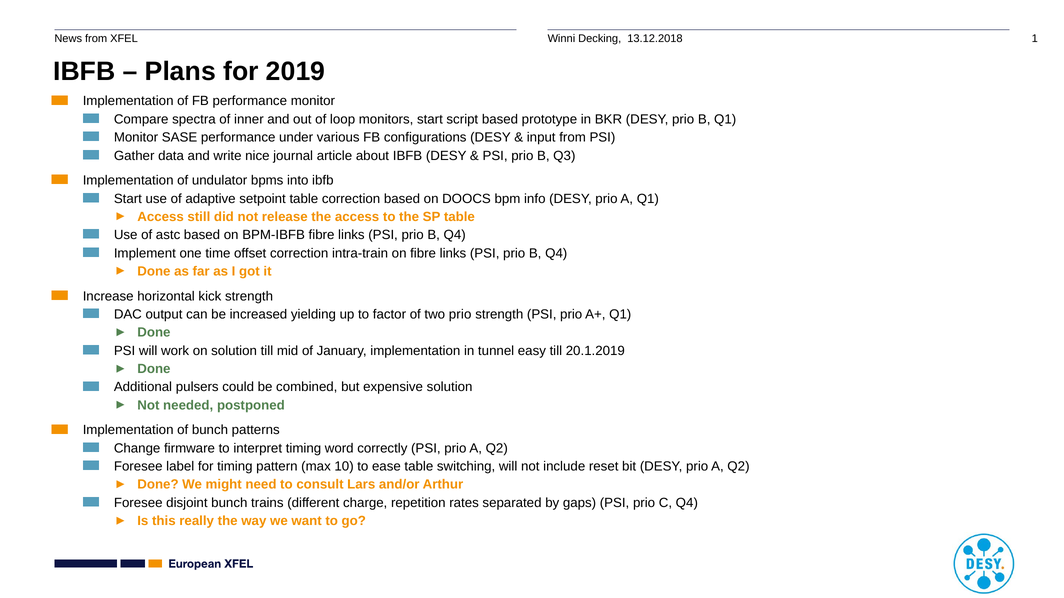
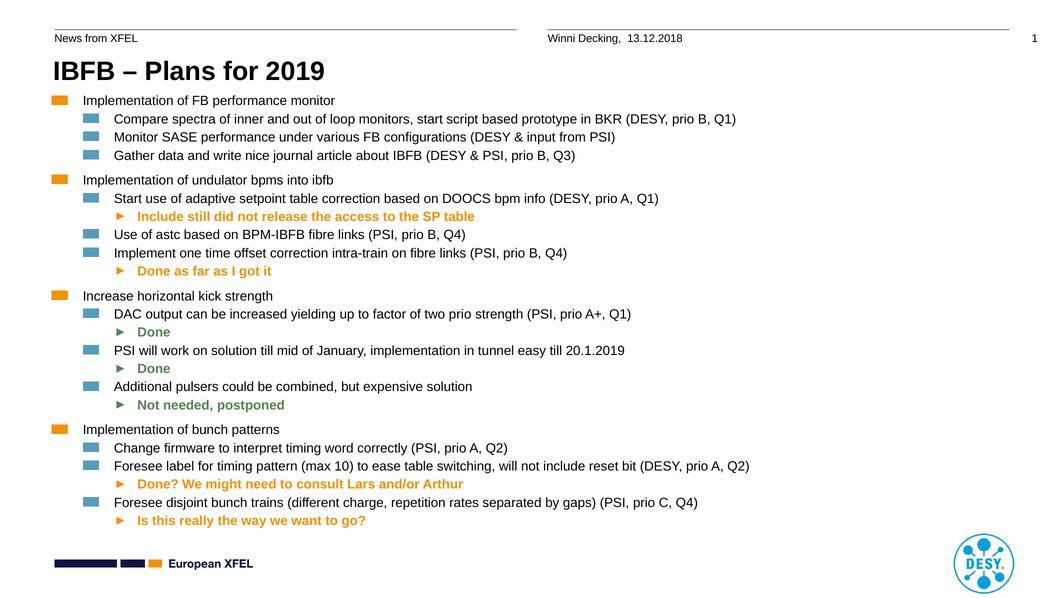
Access: Access -> Include (161, 217)
